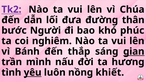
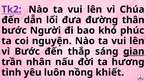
nghiêm: nghiêm -> nguyện (52, 41)
vì Bánh: Bánh -> Bước (27, 52)
mình: mình -> nhân (39, 62)
yêu underline: present -> none (33, 73)
